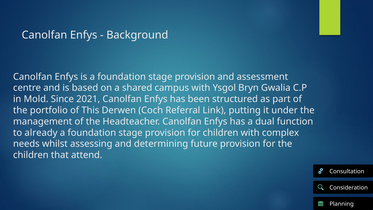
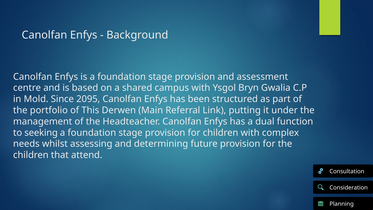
2021: 2021 -> 2095 (88, 99)
Coch: Coch -> Main (151, 110)
already: already -> seeking (41, 133)
